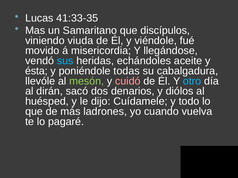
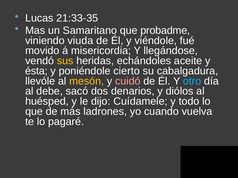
41:33-35: 41:33-35 -> 21:33-35 (77, 18)
discípulos: discípulos -> probadme (165, 30)
sus colour: light blue -> yellow (65, 61)
todas: todas -> cierto (127, 71)
mesón colour: light green -> yellow (87, 81)
dirán: dirán -> debe (50, 91)
